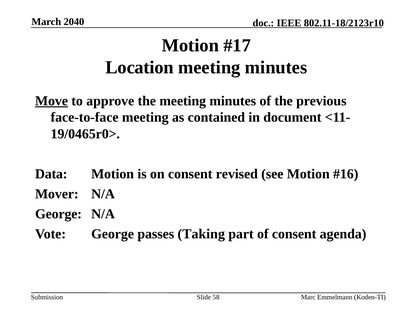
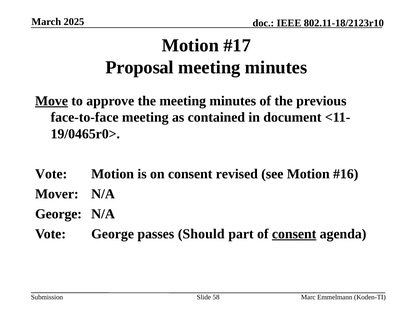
2040: 2040 -> 2025 (74, 22)
Location: Location -> Proposal (140, 67)
Data: Data -> Vote (51, 174)
Taking: Taking -> Should (201, 234)
consent underline: none -> present (294, 234)
